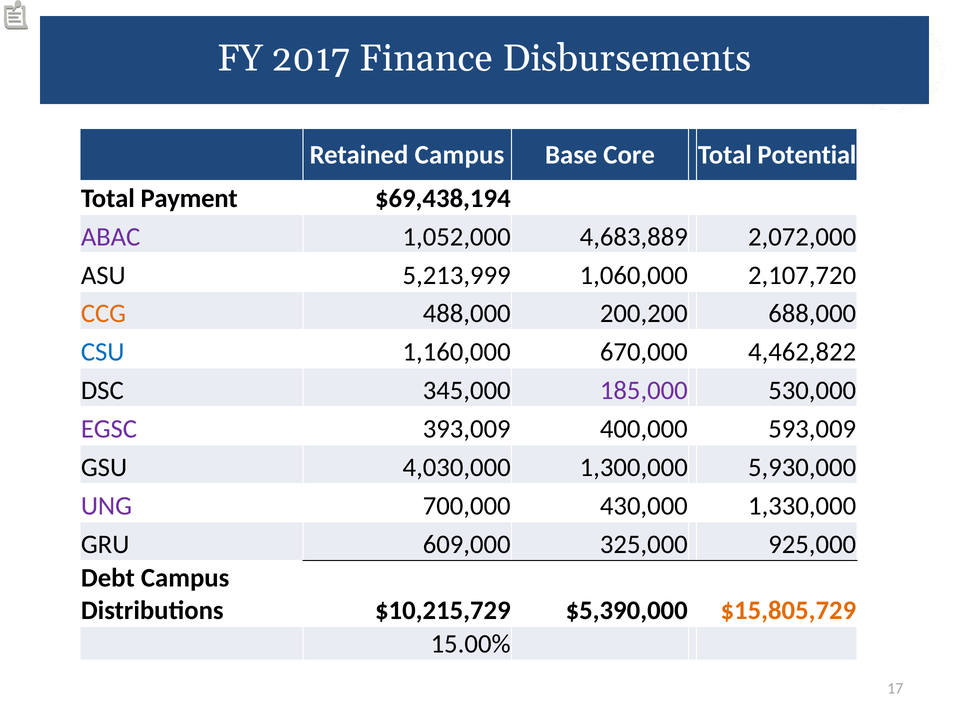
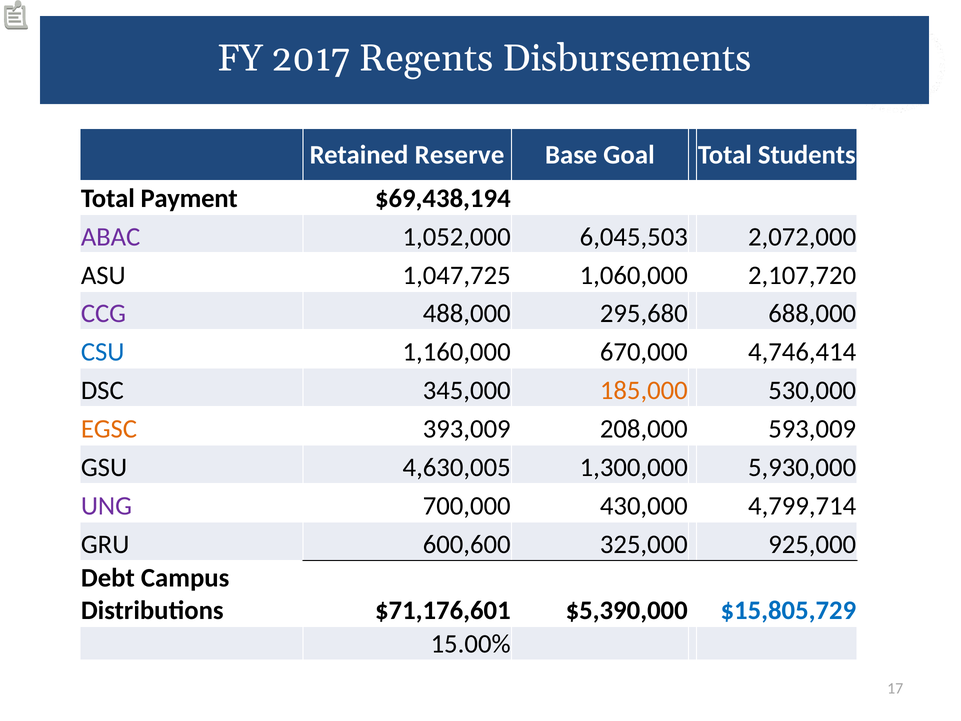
Finance: Finance -> Regents (426, 59)
Retained Campus: Campus -> Reserve (460, 155)
Core: Core -> Goal (629, 155)
Potential: Potential -> Students (807, 155)
4,683,889: 4,683,889 -> 6,045,503 (634, 237)
5,213,999: 5,213,999 -> 1,047,725 (457, 275)
CCG colour: orange -> purple (103, 314)
200,200: 200,200 -> 295,680 (644, 314)
4,462,822: 4,462,822 -> 4,746,414 (802, 352)
185,000 colour: purple -> orange (644, 390)
EGSC colour: purple -> orange (109, 429)
400,000: 400,000 -> 208,000 (644, 429)
4,030,000: 4,030,000 -> 4,630,005 (457, 467)
1,330,000: 1,330,000 -> 4,799,714 (802, 506)
609,000: 609,000 -> 600,600 (467, 544)
$10,215,729: $10,215,729 -> $71,176,601 (443, 610)
$15,805,729 colour: orange -> blue (788, 610)
